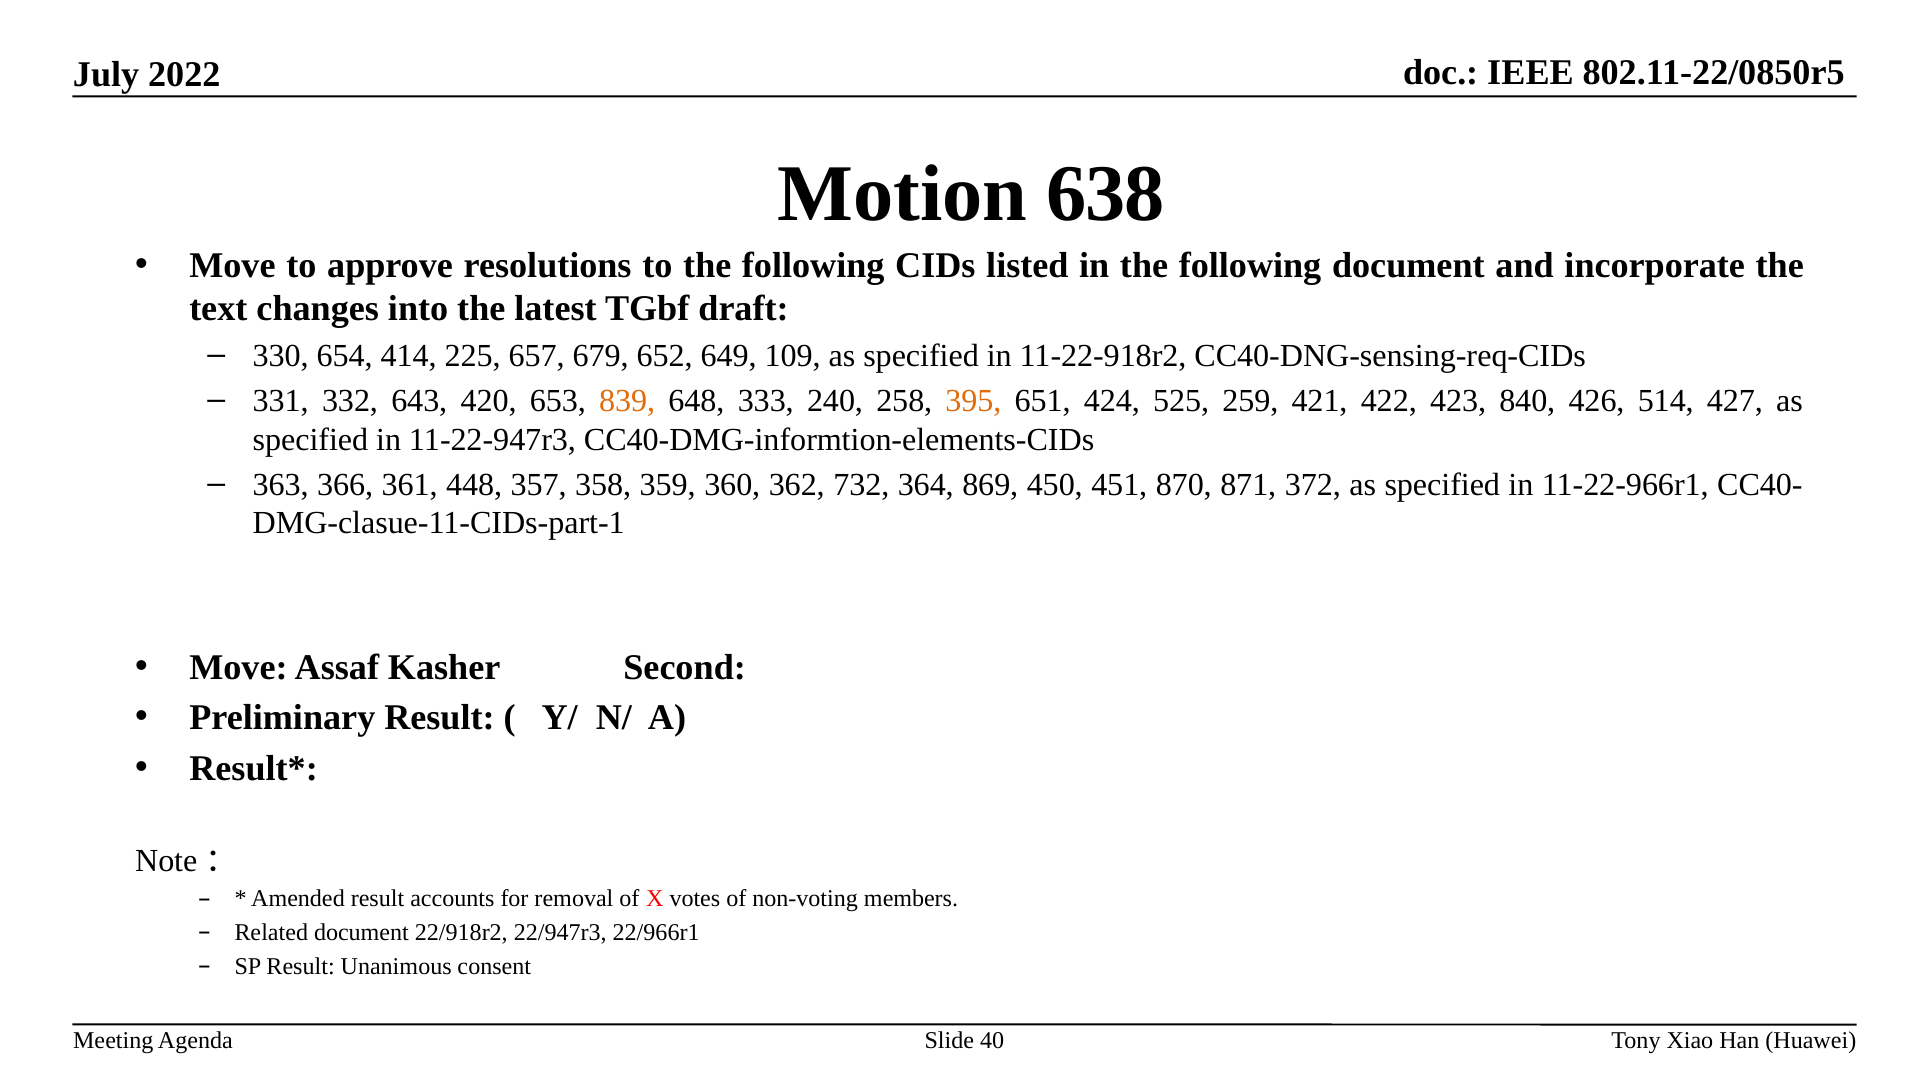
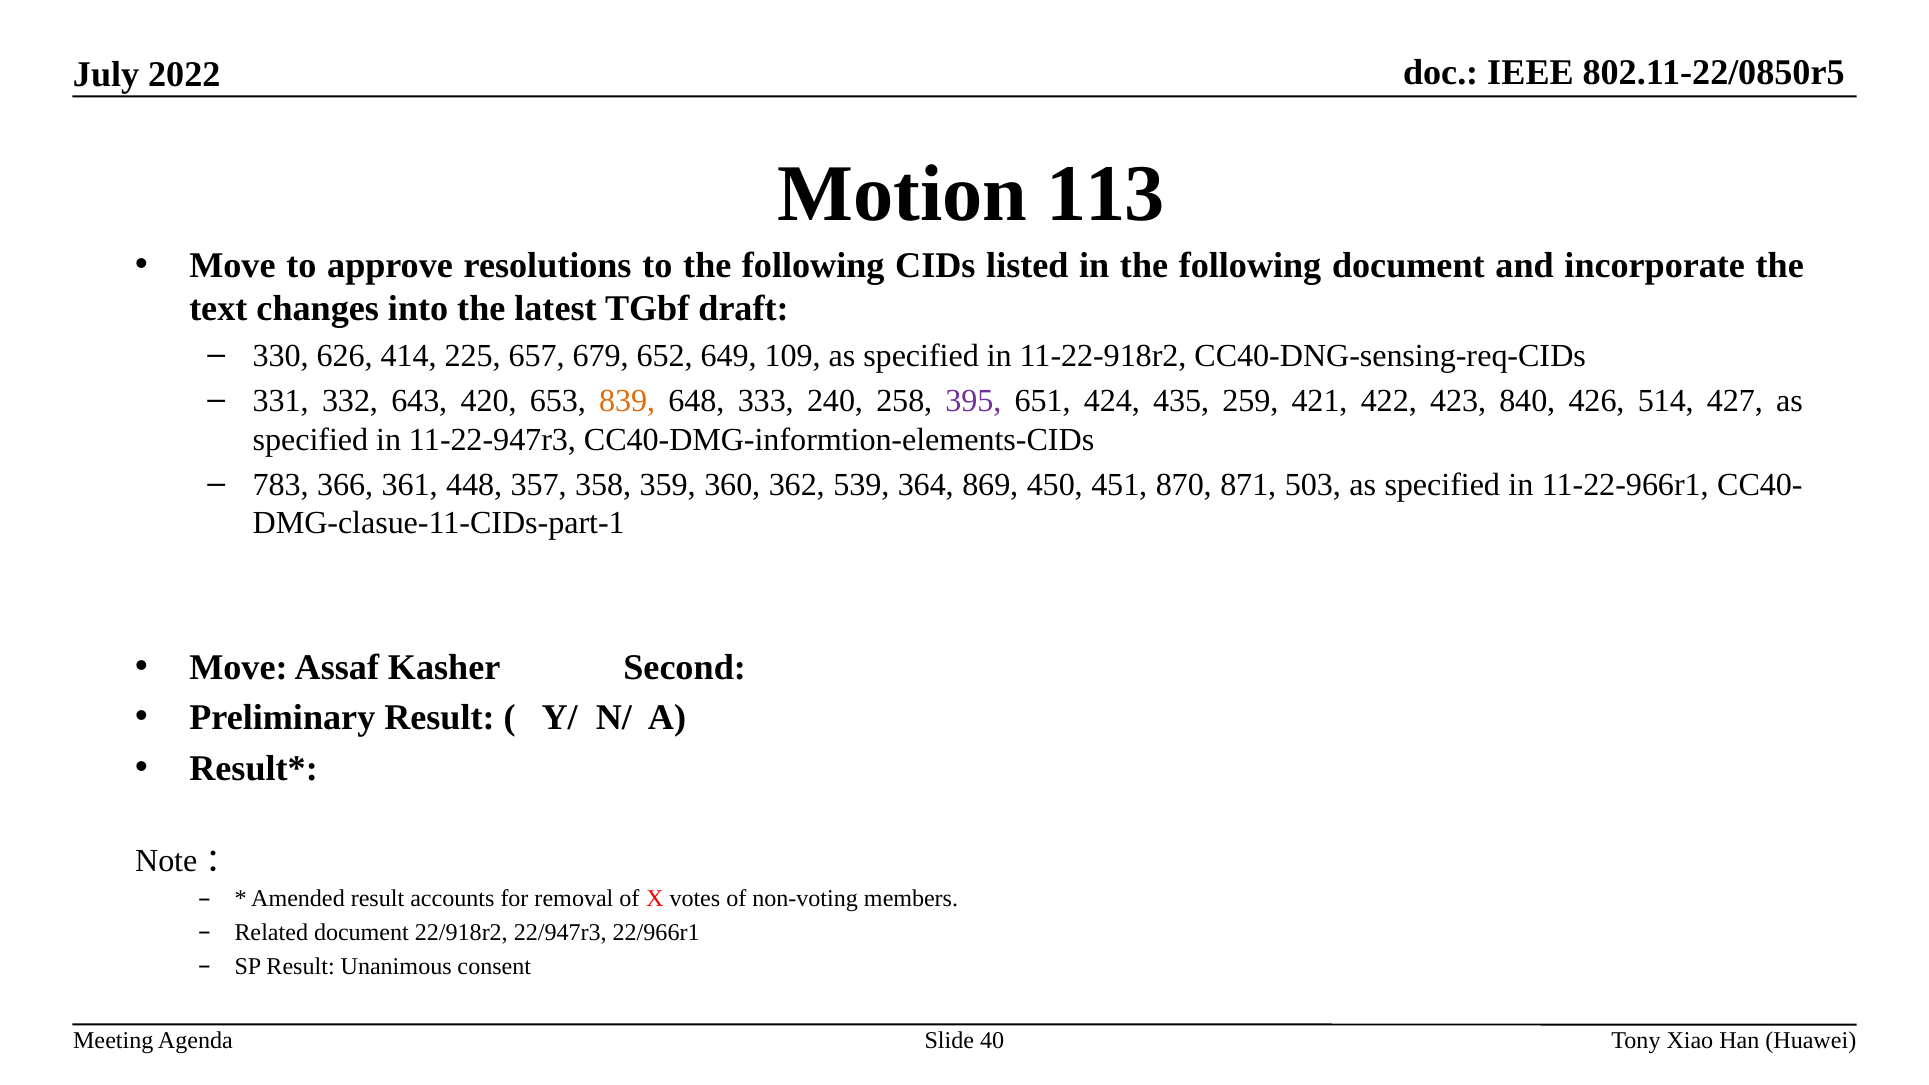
638: 638 -> 113 (1105, 194)
654: 654 -> 626 (345, 356)
395 colour: orange -> purple (973, 401)
525: 525 -> 435 (1181, 401)
363: 363 -> 783 (281, 484)
732: 732 -> 539 (861, 484)
372: 372 -> 503 (1313, 484)
